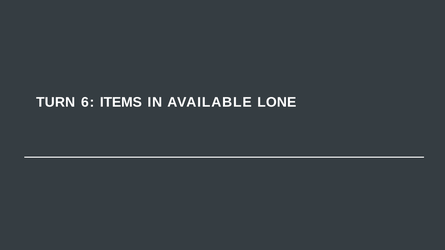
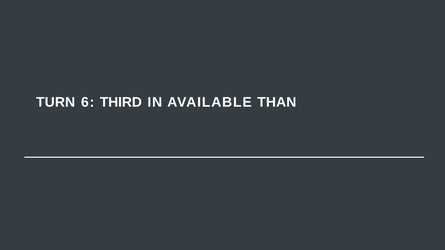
ITEMS: ITEMS -> THIRD (121, 102)
LONE: LONE -> THAN (277, 102)
